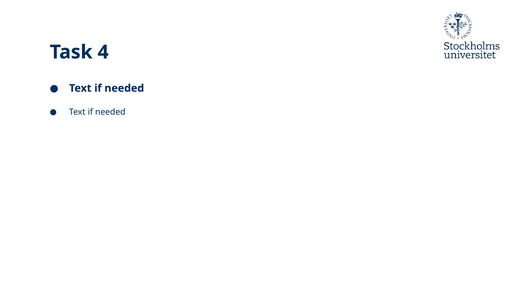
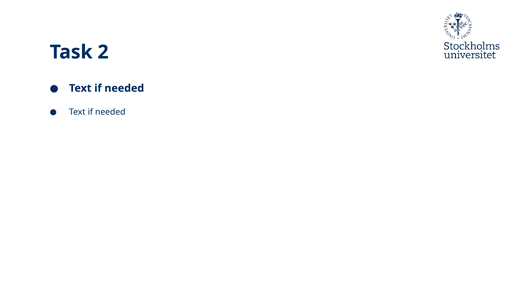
4: 4 -> 2 (103, 52)
